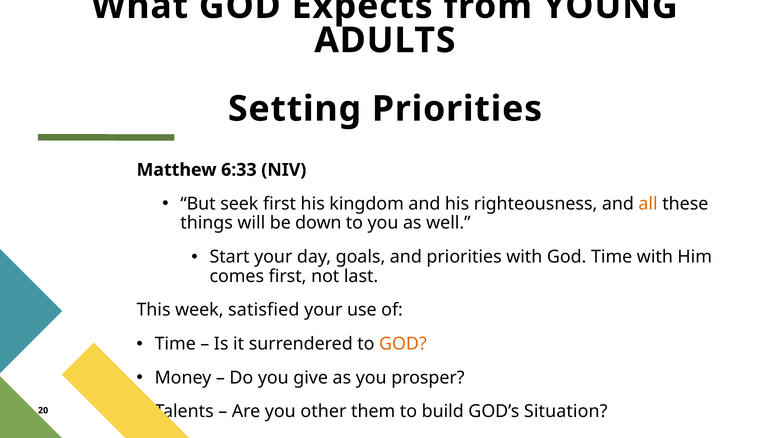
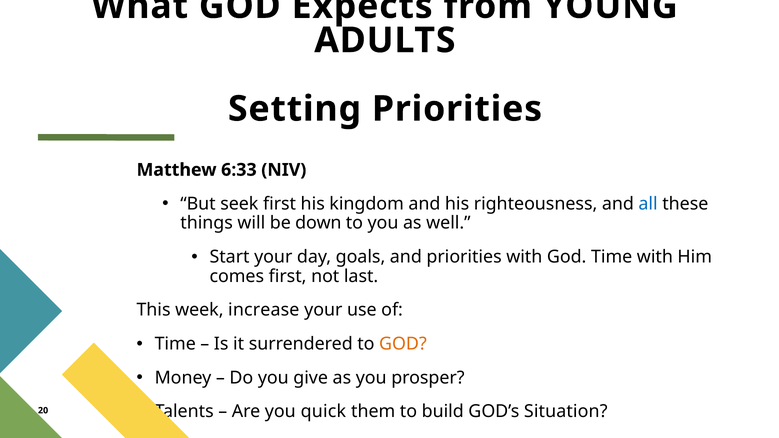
all colour: orange -> blue (648, 204)
satisfied: satisfied -> increase (264, 310)
other: other -> quick (323, 412)
